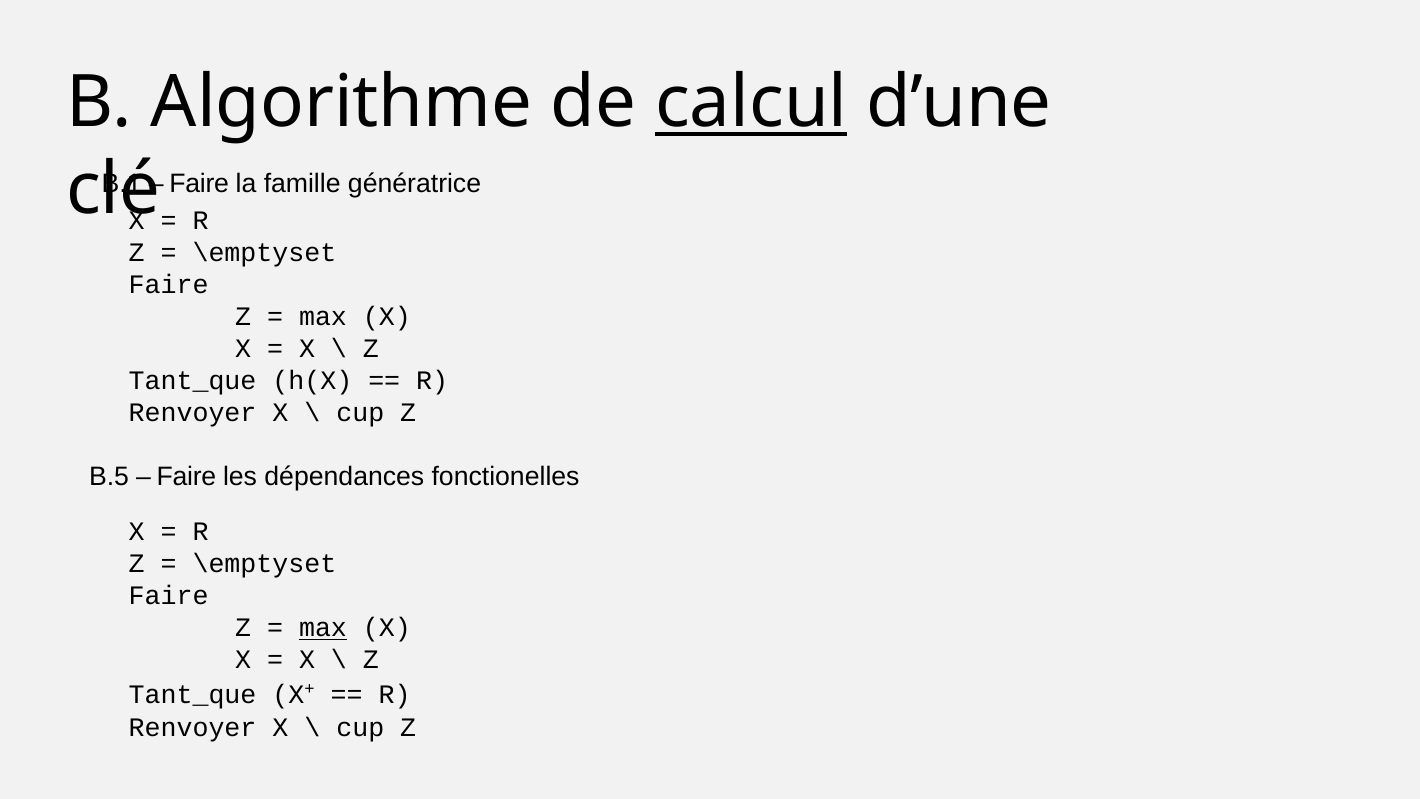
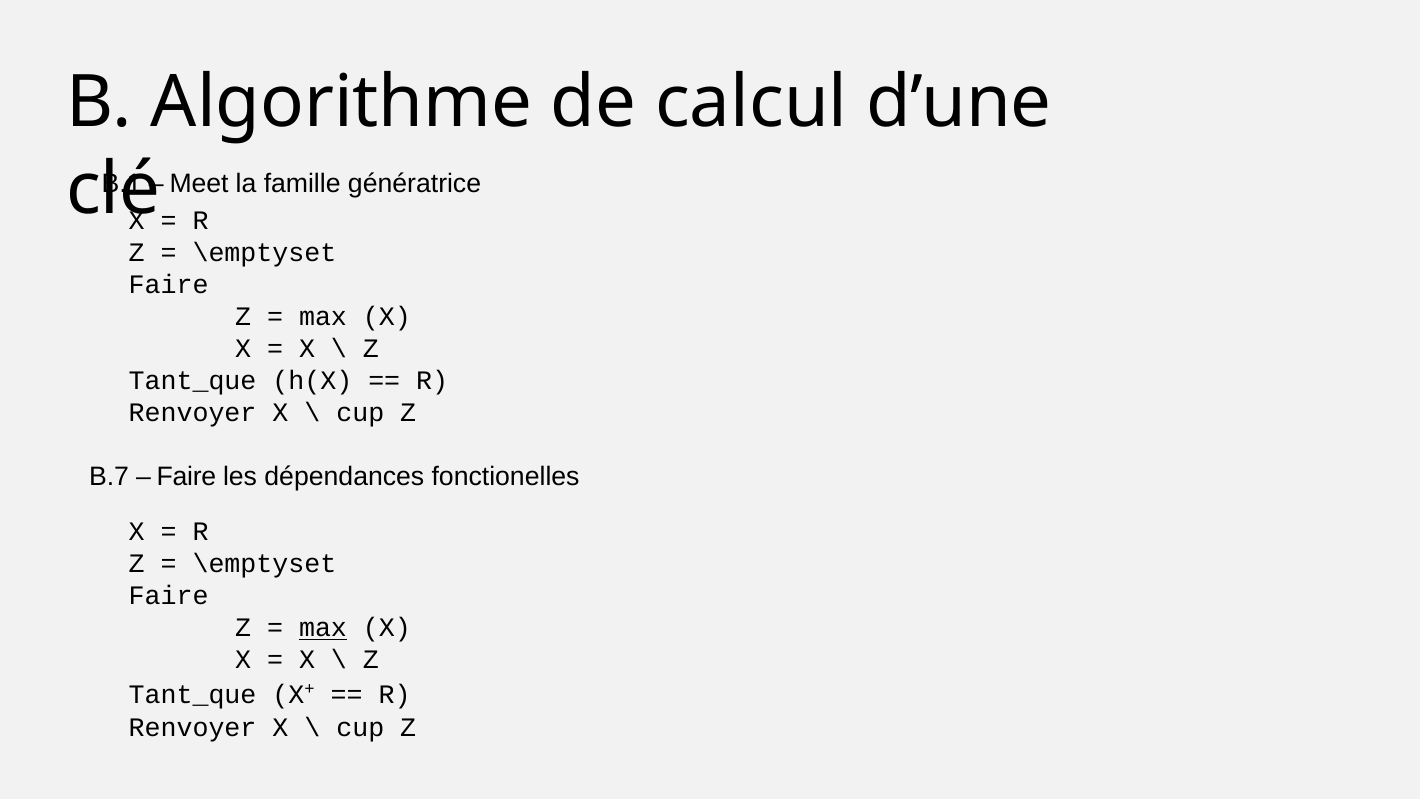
calcul underline: present -> none (751, 103)
Faire: Faire -> Meet (199, 183)
B.5: B.5 -> B.7 (109, 476)
